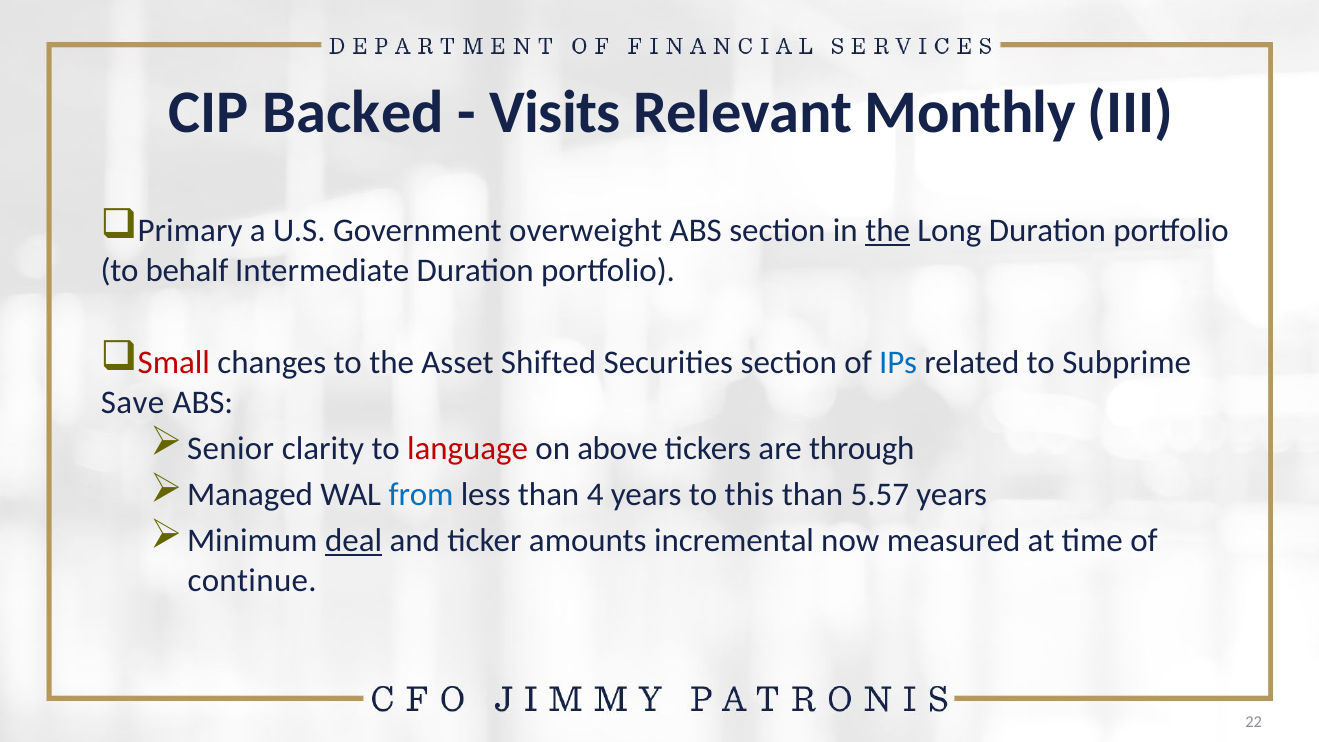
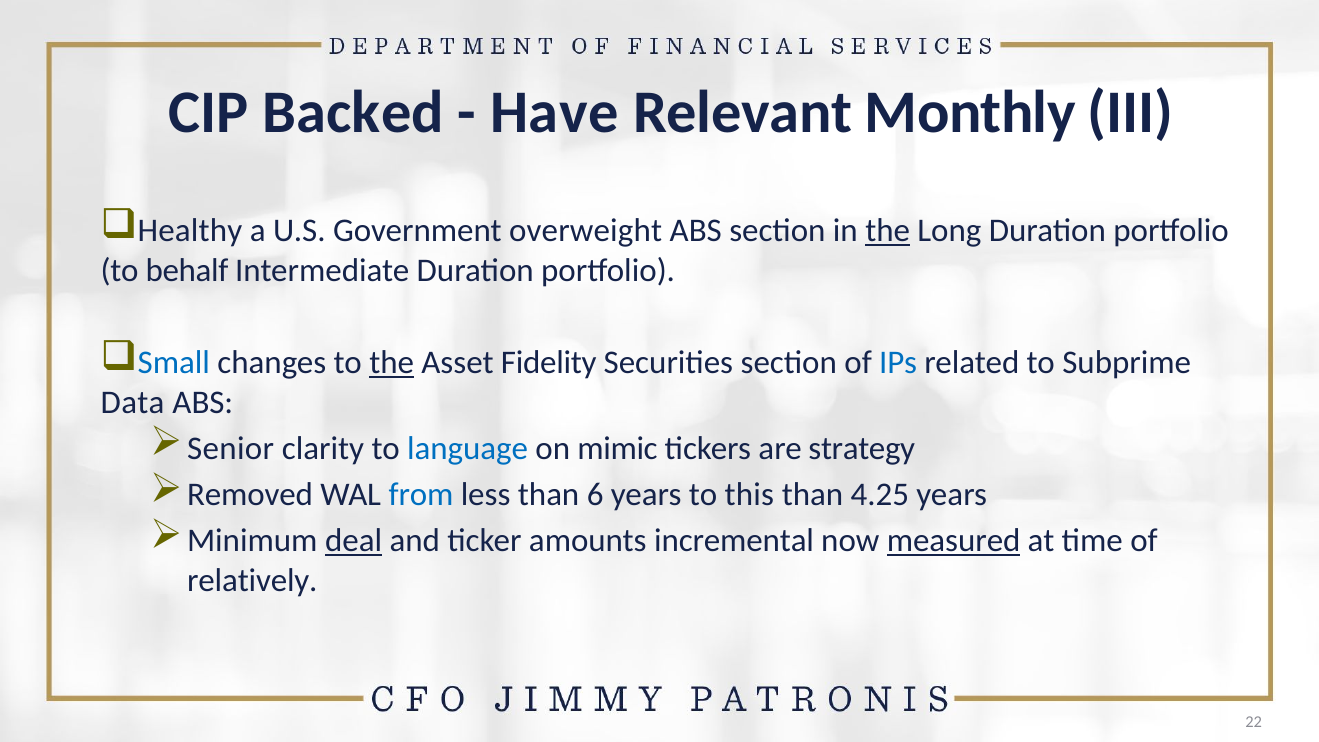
Visits: Visits -> Have (555, 112)
Primary: Primary -> Healthy (190, 231)
Small colour: red -> blue (174, 363)
the underline: none -> present (392, 363)
Shifted: Shifted -> Fidelity (549, 363)
Save: Save -> Data (133, 402)
language colour: red -> blue (468, 448)
above: above -> mimic (617, 448)
through: through -> strategy (862, 448)
Managed: Managed -> Removed (250, 495)
4: 4 -> 6 (595, 495)
5.57: 5.57 -> 4.25 (880, 495)
measured underline: none -> present (954, 541)
continue: continue -> relatively (252, 580)
